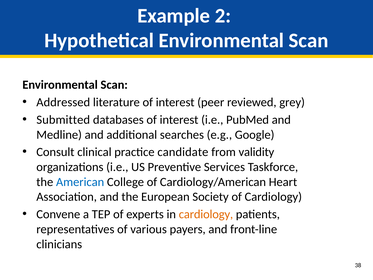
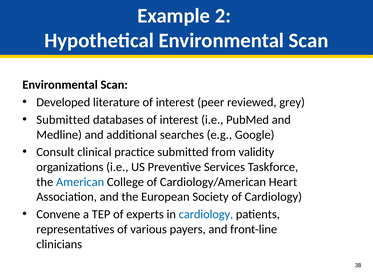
Addressed: Addressed -> Developed (63, 102)
practice candidate: candidate -> submitted (183, 152)
cardiology colour: orange -> blue (206, 214)
